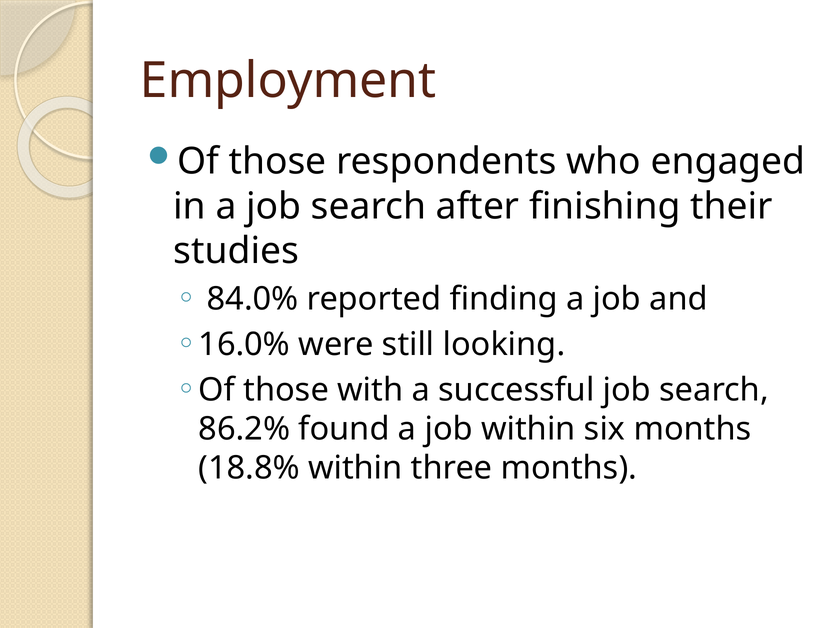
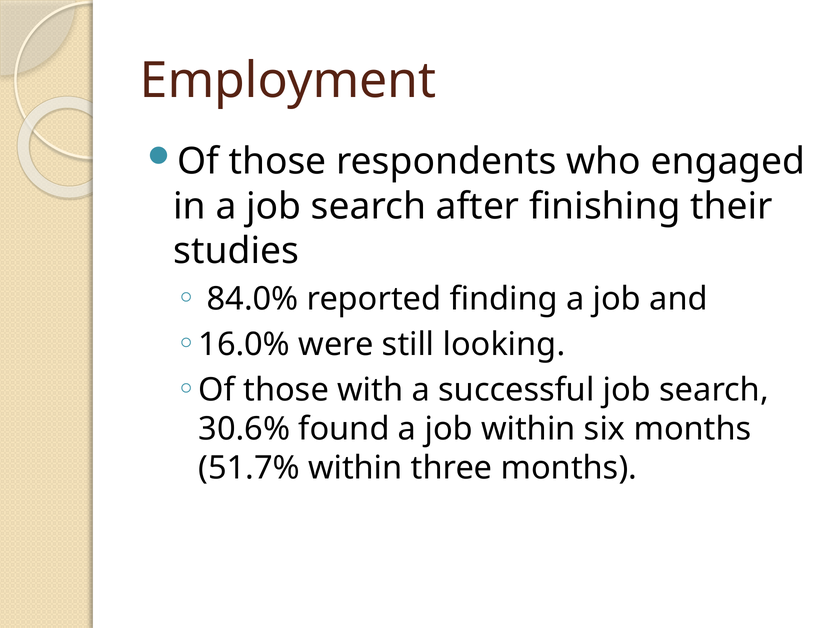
86.2%: 86.2% -> 30.6% (244, 429)
18.8%: 18.8% -> 51.7% (249, 468)
